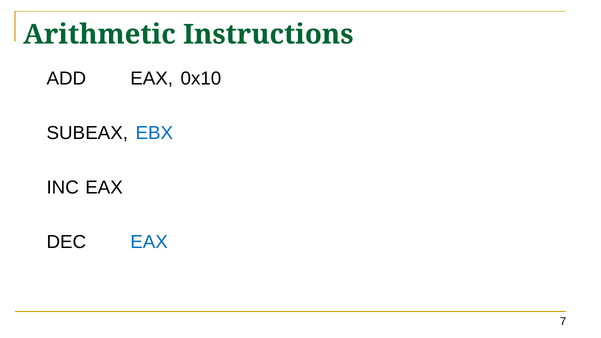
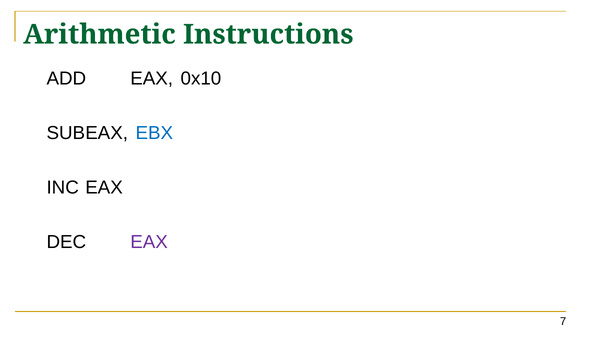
EAX colour: blue -> purple (149, 242)
